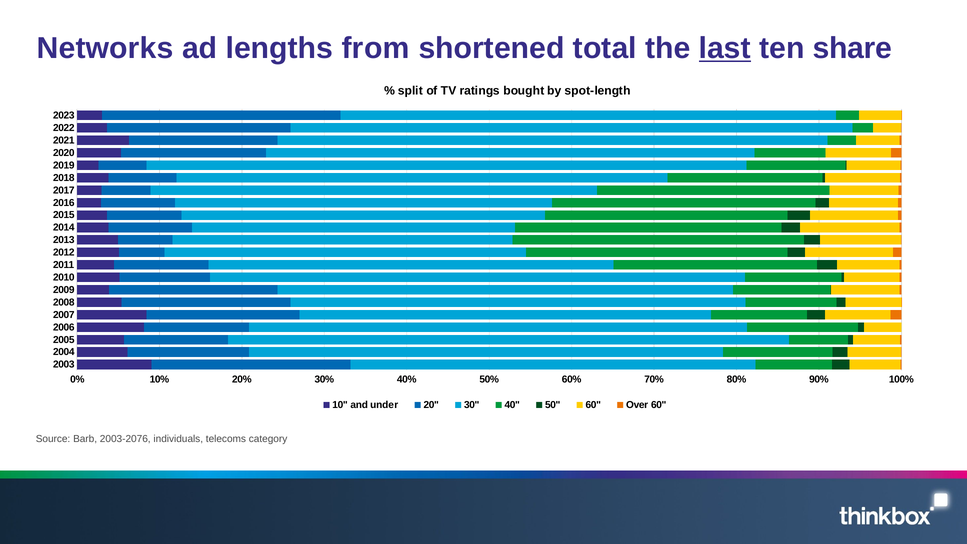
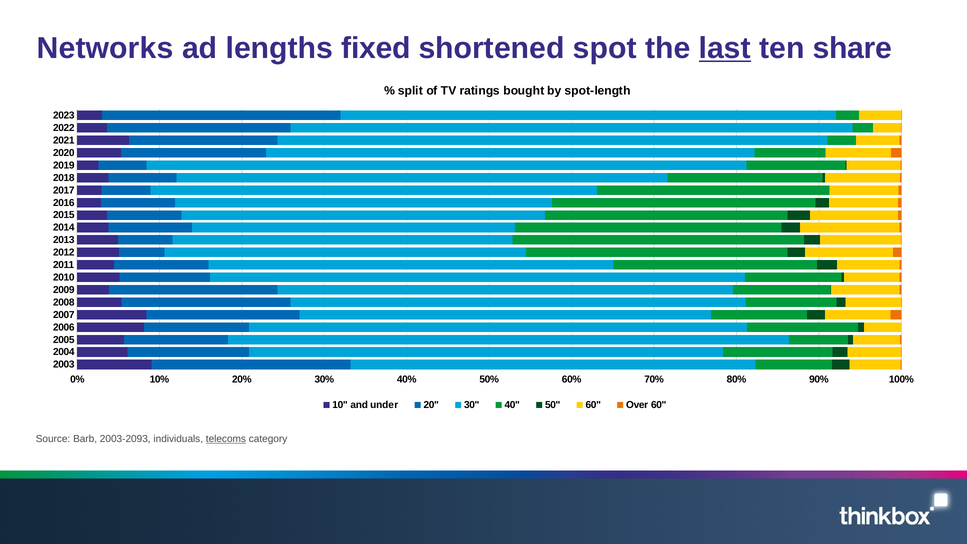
from: from -> fixed (376, 48)
total: total -> spot (605, 48)
2003-2076: 2003-2076 -> 2003-2093 (125, 439)
telecoms underline: none -> present (226, 439)
